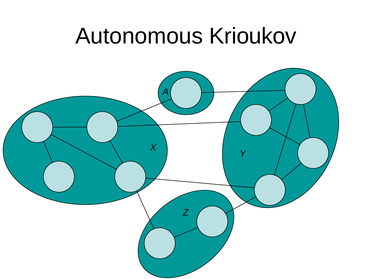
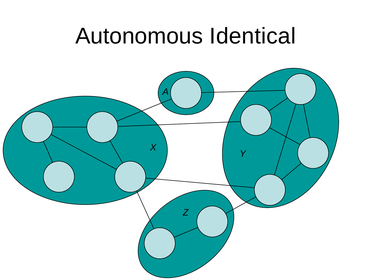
Krioukov: Krioukov -> Identical (253, 36)
